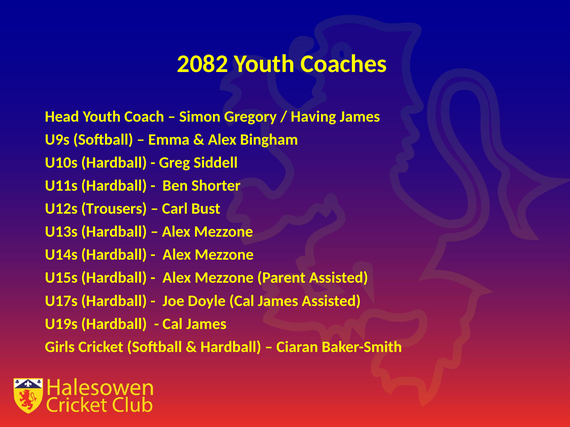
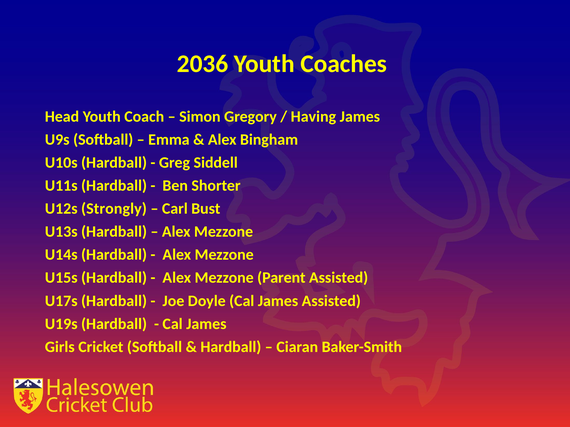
2082: 2082 -> 2036 (203, 64)
Trousers: Trousers -> Strongly (114, 209)
